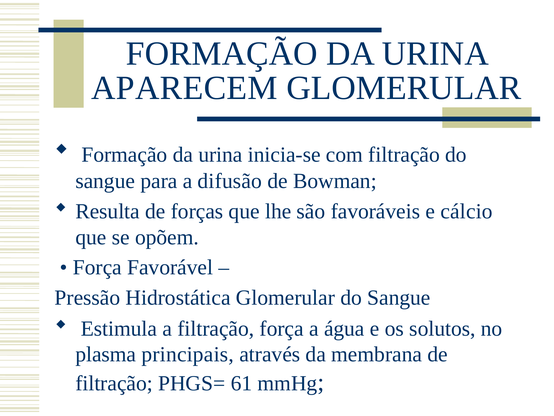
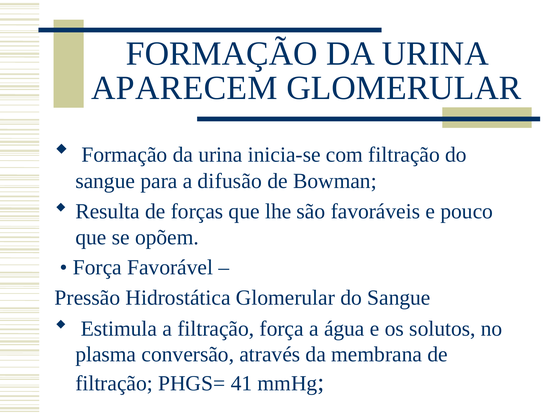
cálcio: cálcio -> pouco (467, 211)
principais: principais -> conversão (188, 354)
61: 61 -> 41 (241, 383)
